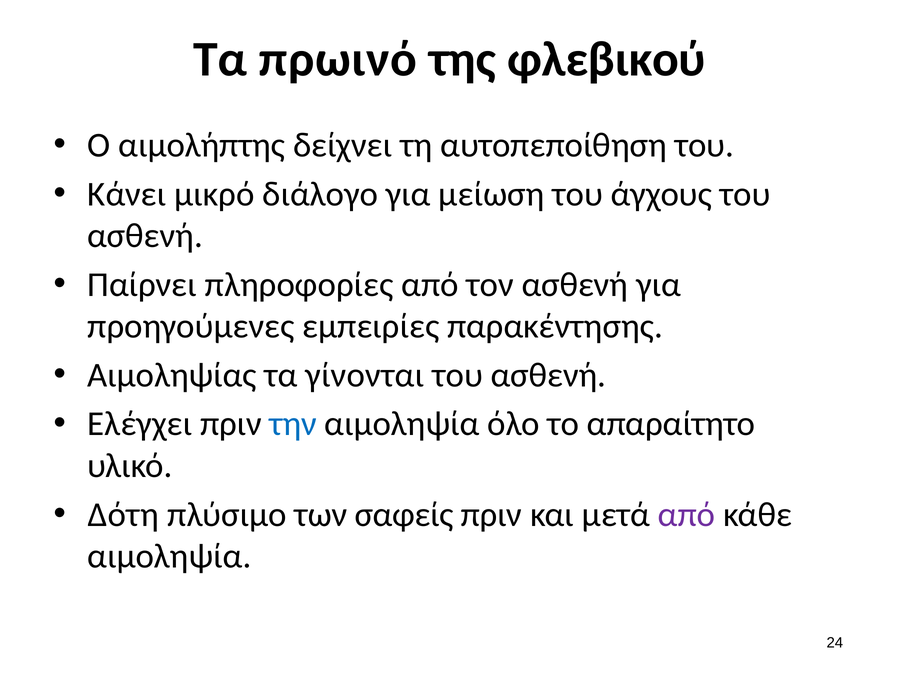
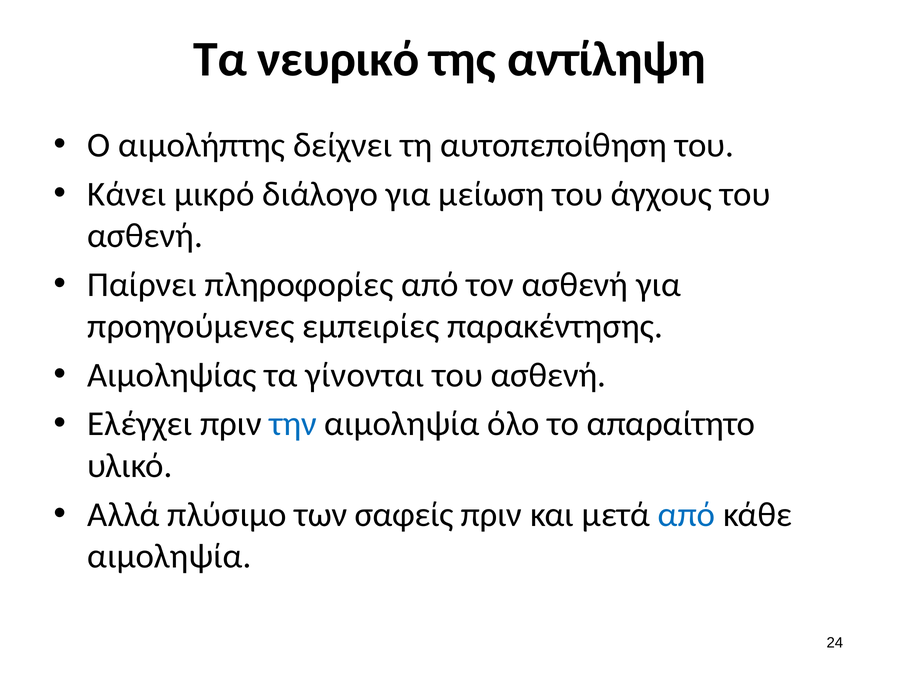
πρωινό: πρωινό -> νευρικό (338, 59)
φλεβικού: φλεβικού -> αντίληψη (607, 59)
Δότη: Δότη -> Αλλά (124, 514)
από colour: purple -> blue (687, 514)
